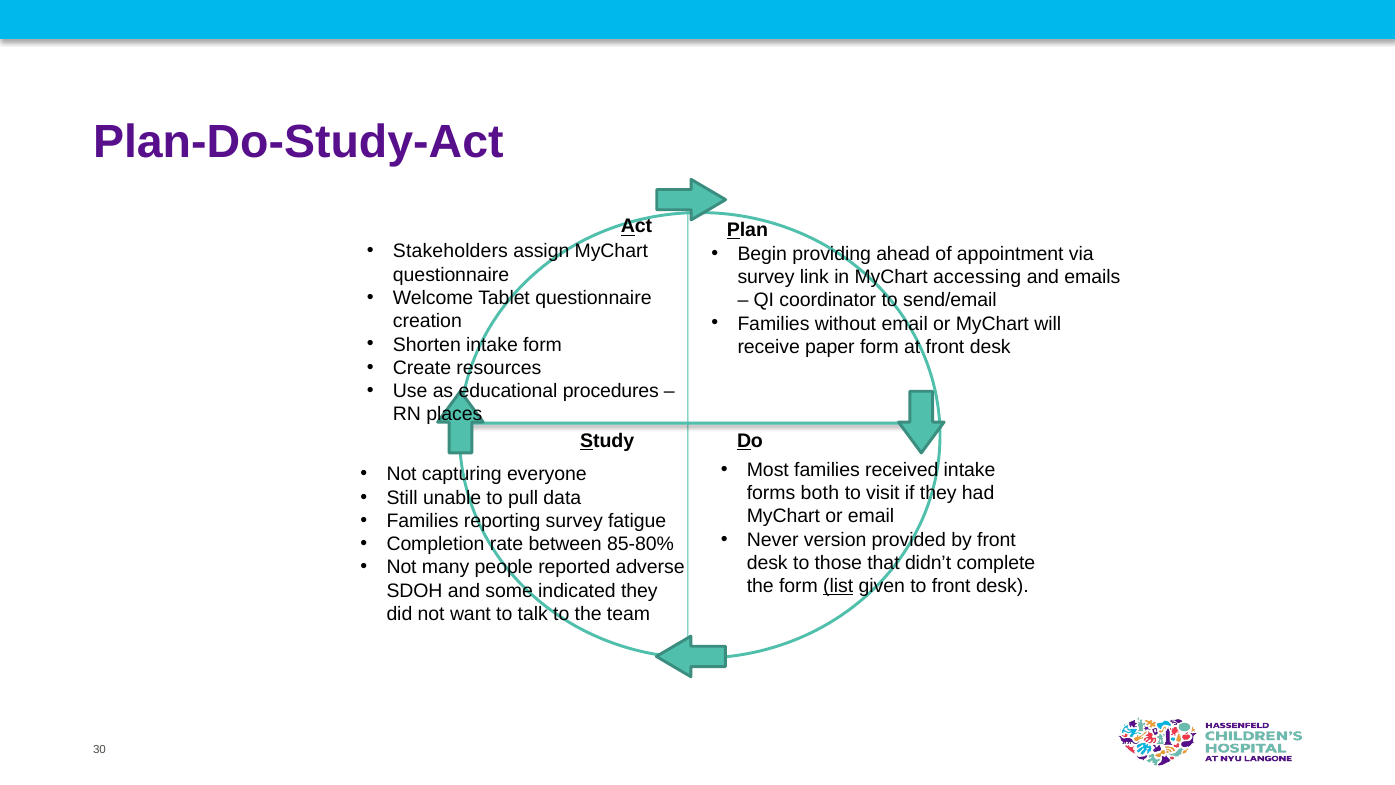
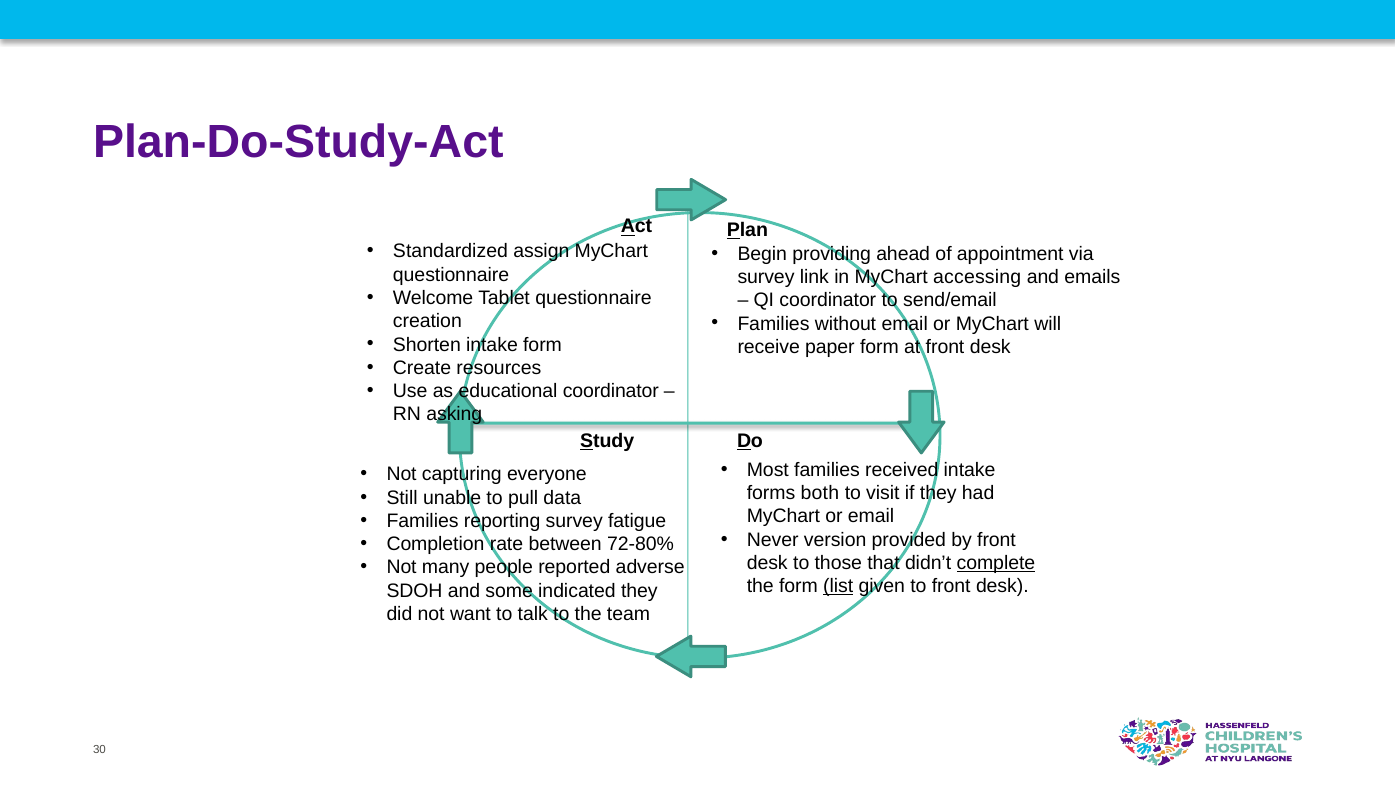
Stakeholders: Stakeholders -> Standardized (451, 251)
educational procedures: procedures -> coordinator (611, 391)
places: places -> asking (454, 414)
85-80%: 85-80% -> 72-80% (641, 544)
complete underline: none -> present (996, 563)
